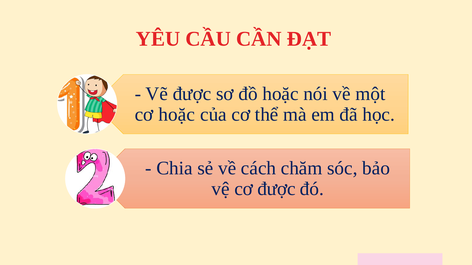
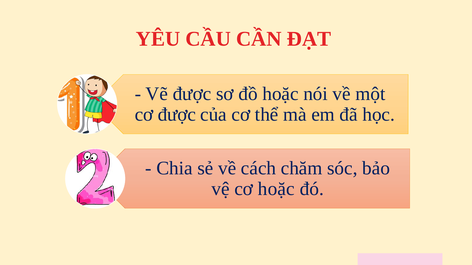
cơ hoặc: hoặc -> được (177, 115)
cơ được: được -> hoặc (276, 189)
